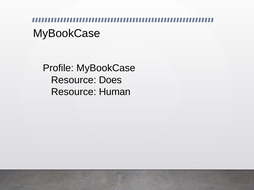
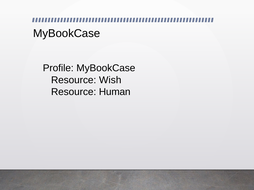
Does: Does -> Wish (110, 80)
